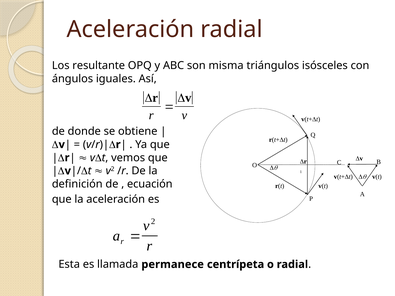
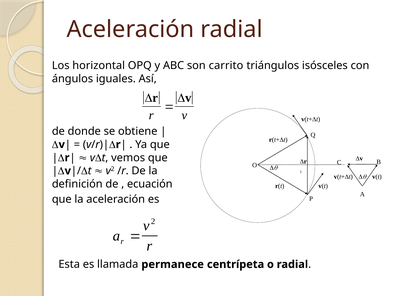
resultante: resultante -> horizontal (99, 66)
misma: misma -> carrito (226, 66)
